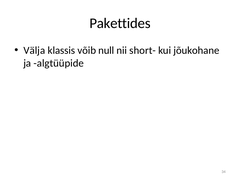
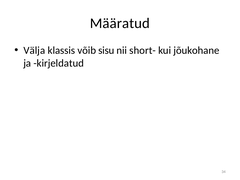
Pakettides: Pakettides -> Määratud (120, 23)
null: null -> sisu (106, 50)
algtüüpide: algtüüpide -> kirjeldatud (59, 63)
